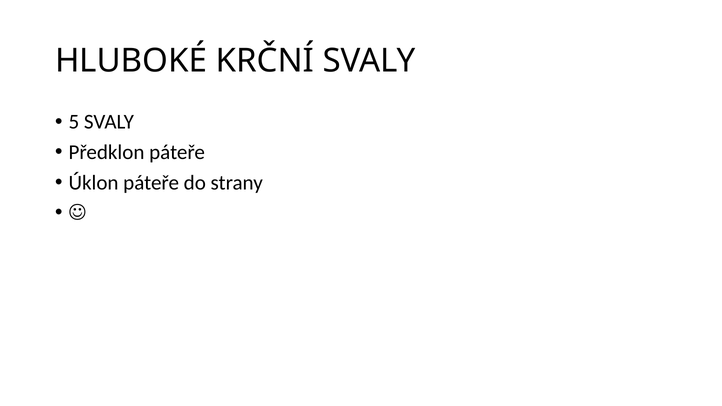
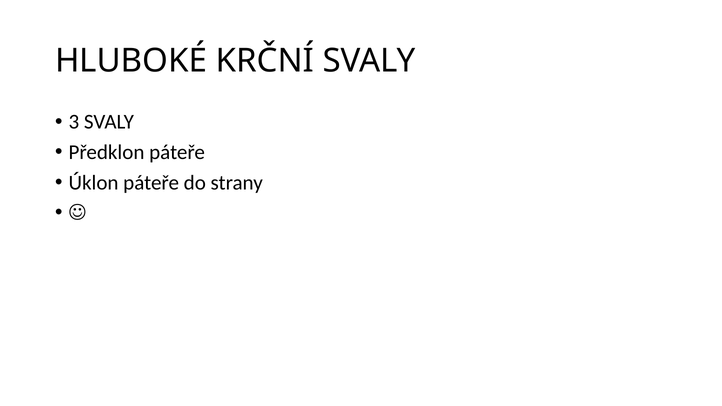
5: 5 -> 3 (74, 122)
